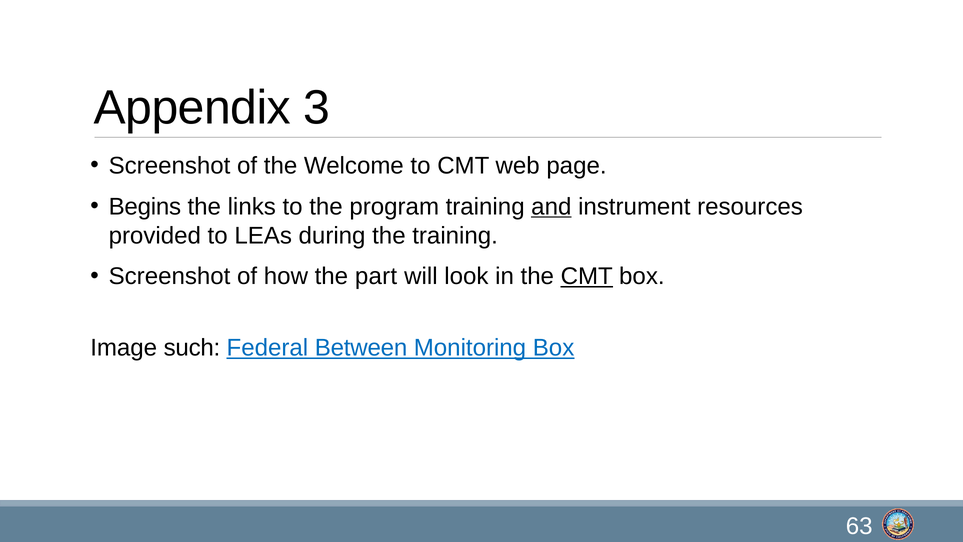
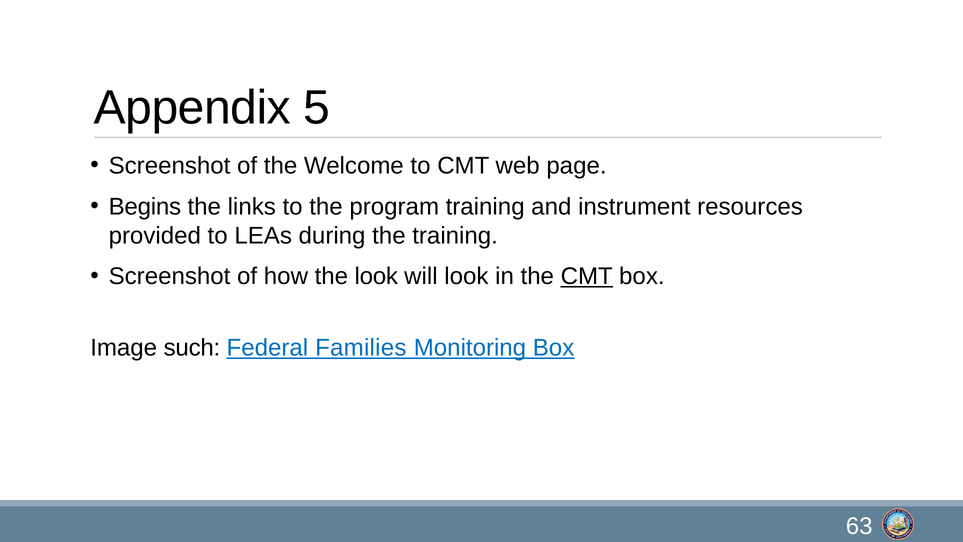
3: 3 -> 5 (317, 108)
and underline: present -> none (551, 207)
the part: part -> look (376, 276)
Between: Between -> Families (361, 347)
